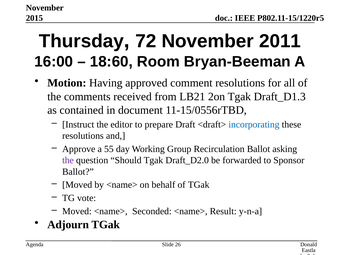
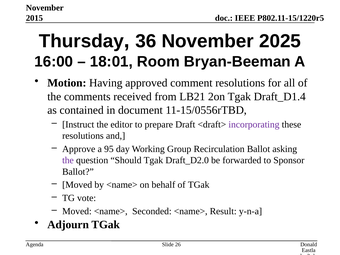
72: 72 -> 36 (146, 41)
2011: 2011 -> 2025 (280, 41)
18:60: 18:60 -> 18:01 (111, 62)
Draft_D1.3: Draft_D1.3 -> Draft_D1.4 (280, 97)
incorporating colour: blue -> purple (254, 124)
55: 55 -> 95 (109, 149)
